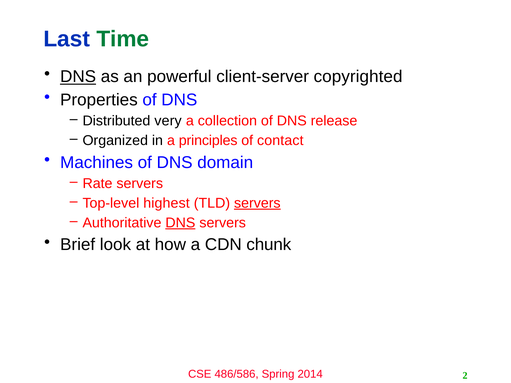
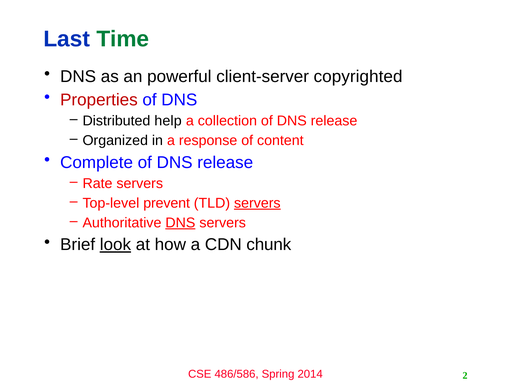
DNS underline: present -> none (78, 77)
Properties colour: black -> red (99, 100)
very: very -> help (168, 121)
principles: principles -> response (208, 141)
contact: contact -> content (280, 141)
Machines: Machines -> Complete (97, 163)
domain: domain -> release (225, 163)
highest: highest -> prevent (167, 203)
look underline: none -> present (115, 245)
